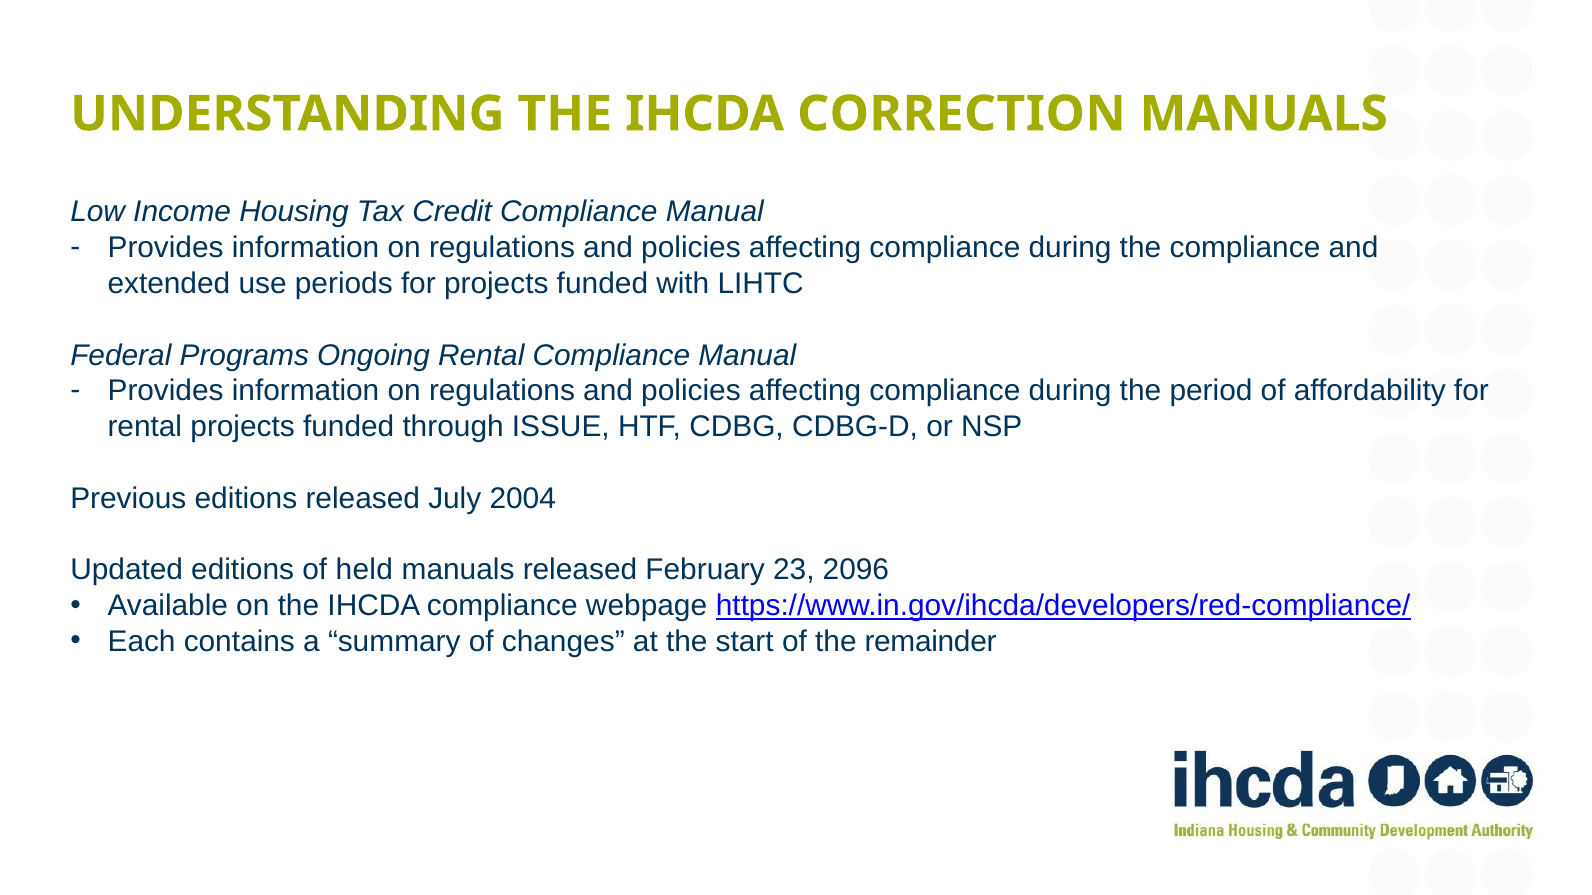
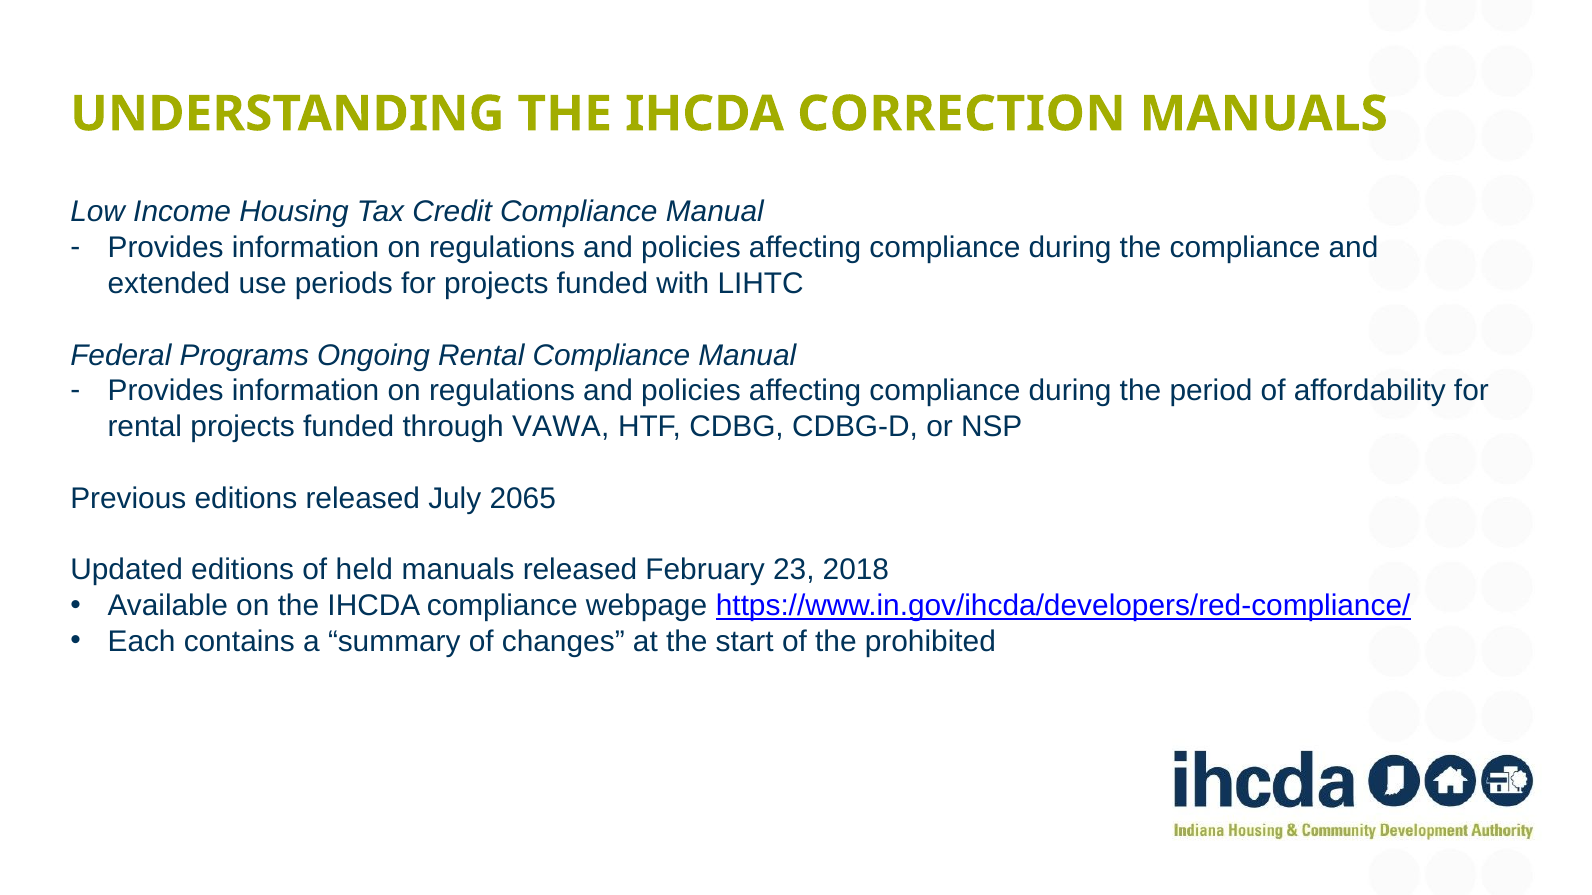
ISSUE: ISSUE -> VAWA (561, 427)
2004: 2004 -> 2065 (523, 499)
2096: 2096 -> 2018 (856, 570)
remainder: remainder -> prohibited (930, 642)
